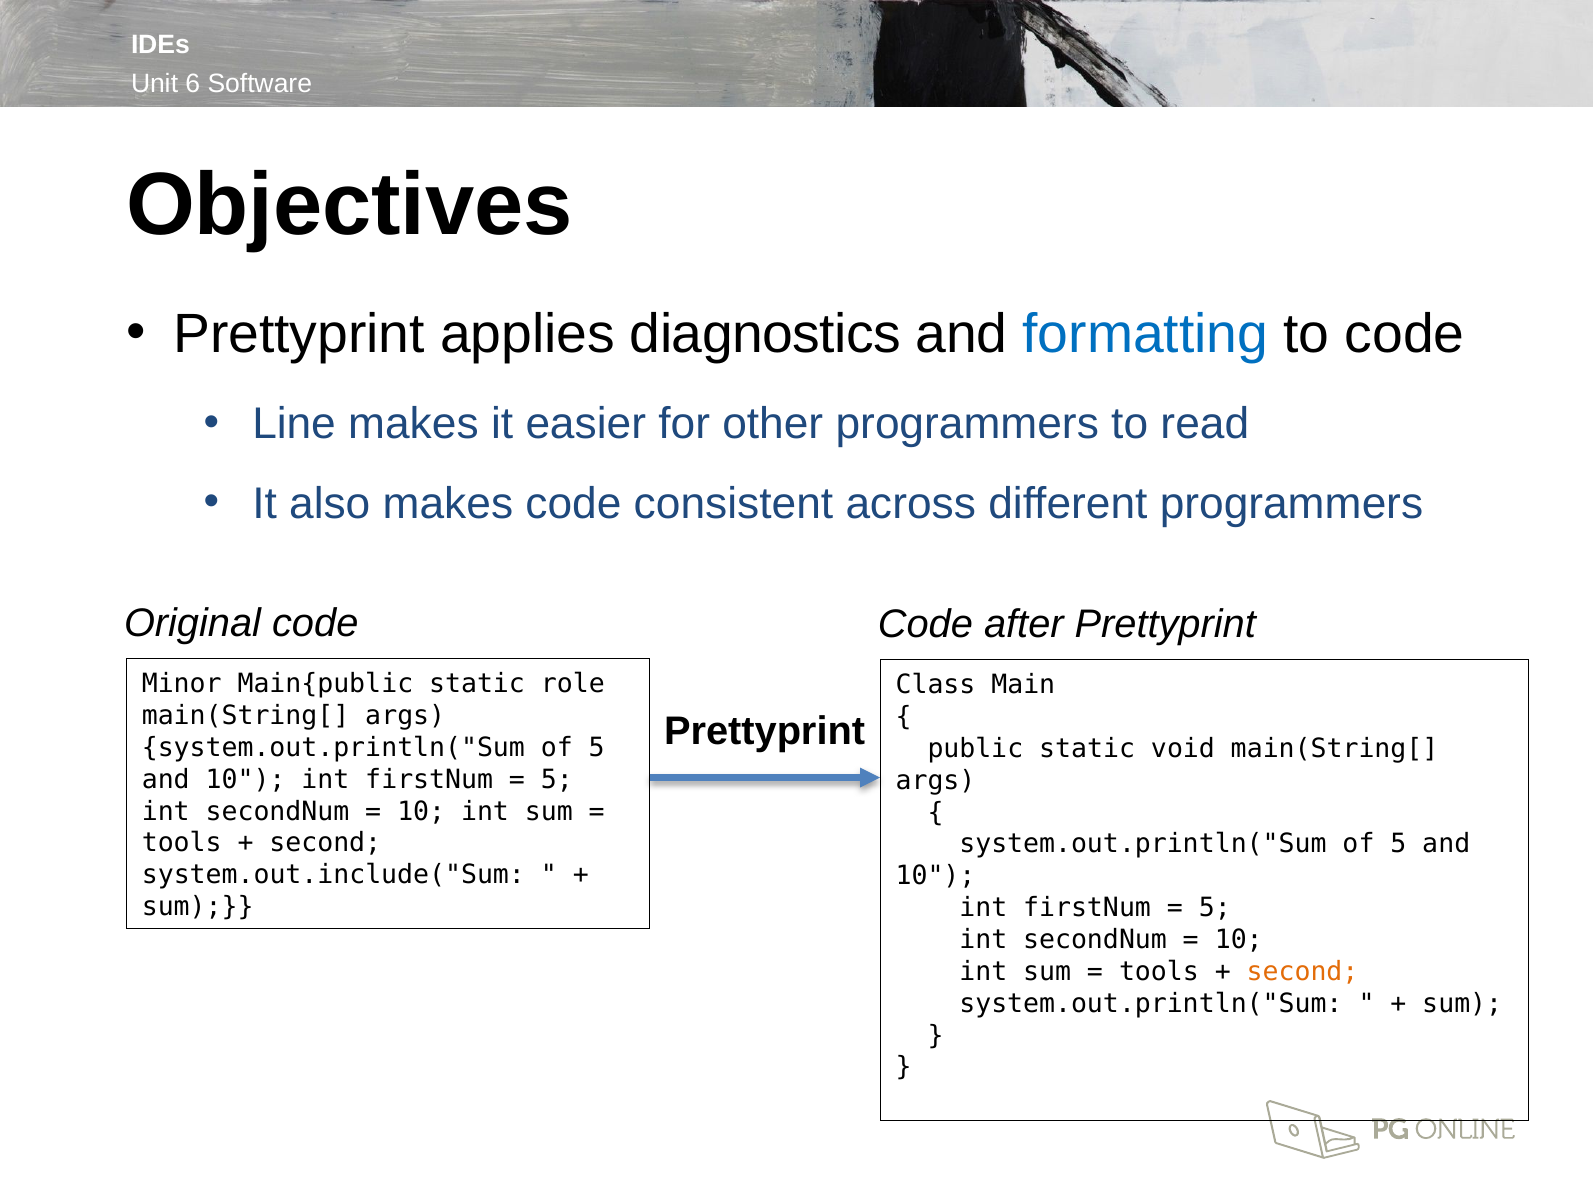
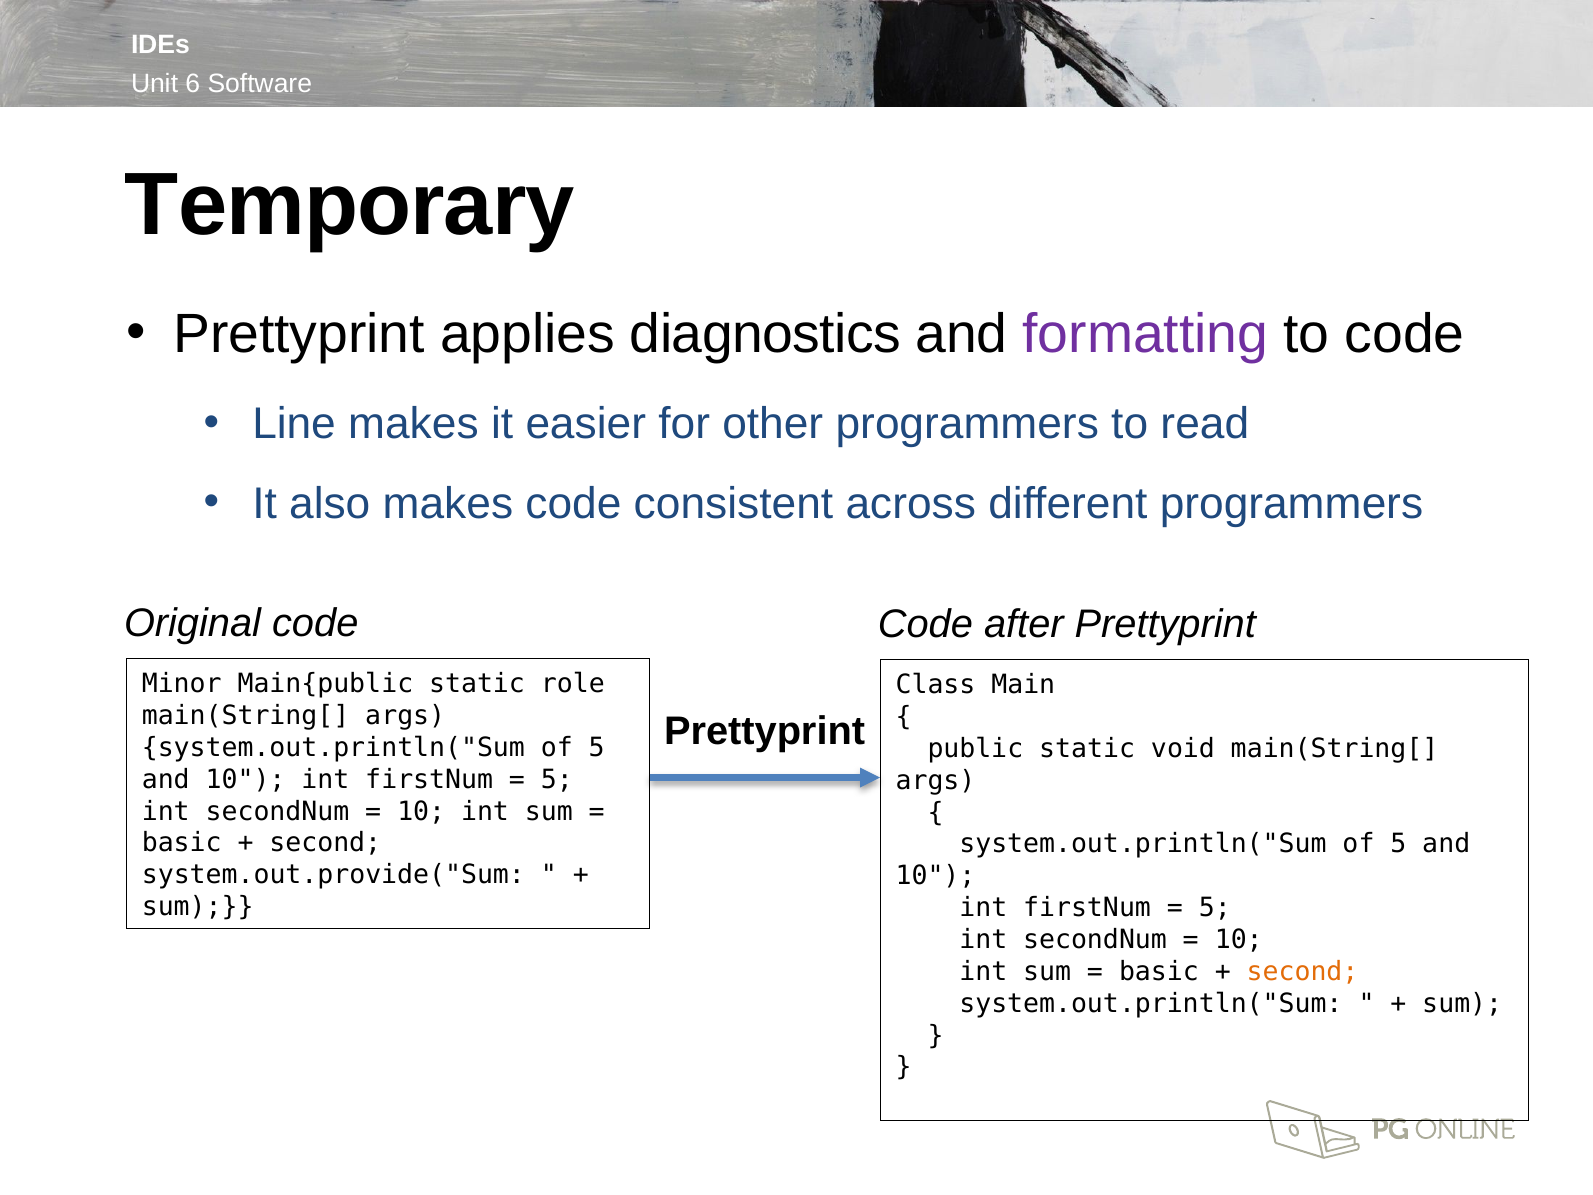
Objectives: Objectives -> Temporary (350, 205)
formatting colour: blue -> purple (1145, 334)
tools: tools -> basic (182, 843)
system.out.include("Sum: system.out.include("Sum -> system.out.provide("Sum (333, 875)
tools: tools -> basic (1159, 971)
